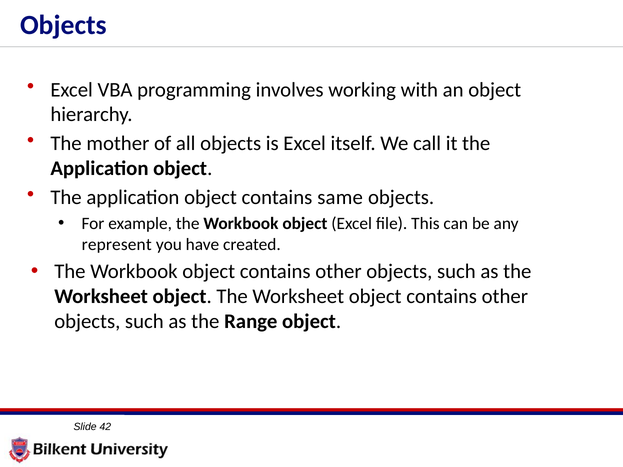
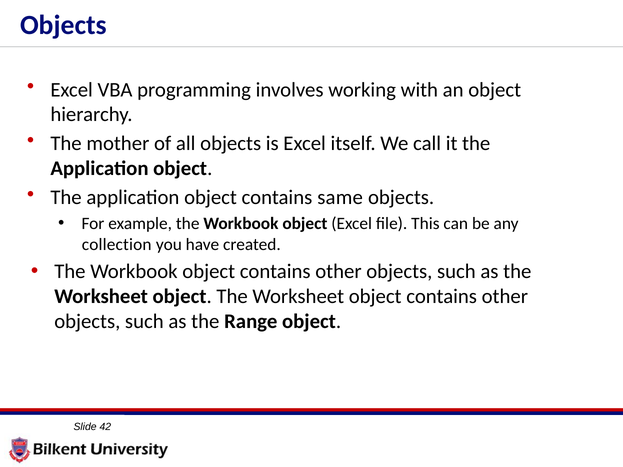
represent: represent -> collection (117, 245)
